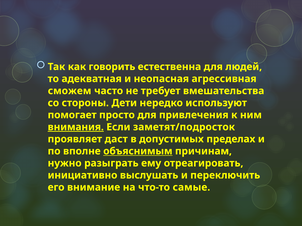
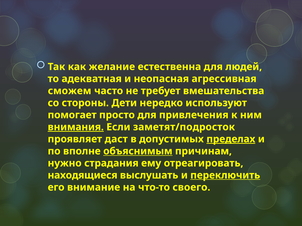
говорить: говорить -> желание (112, 67)
пределах underline: none -> present (231, 139)
разыграть: разыграть -> страдания (111, 164)
инициативно: инициативно -> находящиеся (83, 176)
переключить underline: none -> present (225, 176)
самые: самые -> своего (191, 188)
